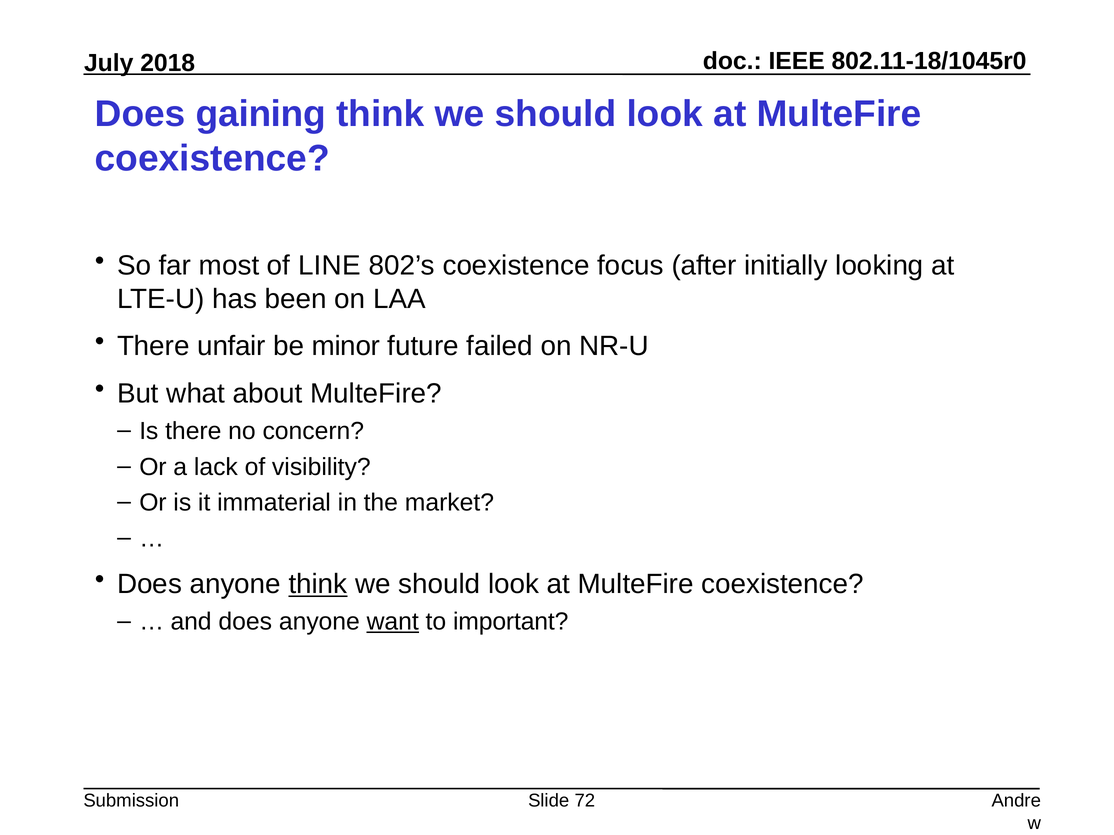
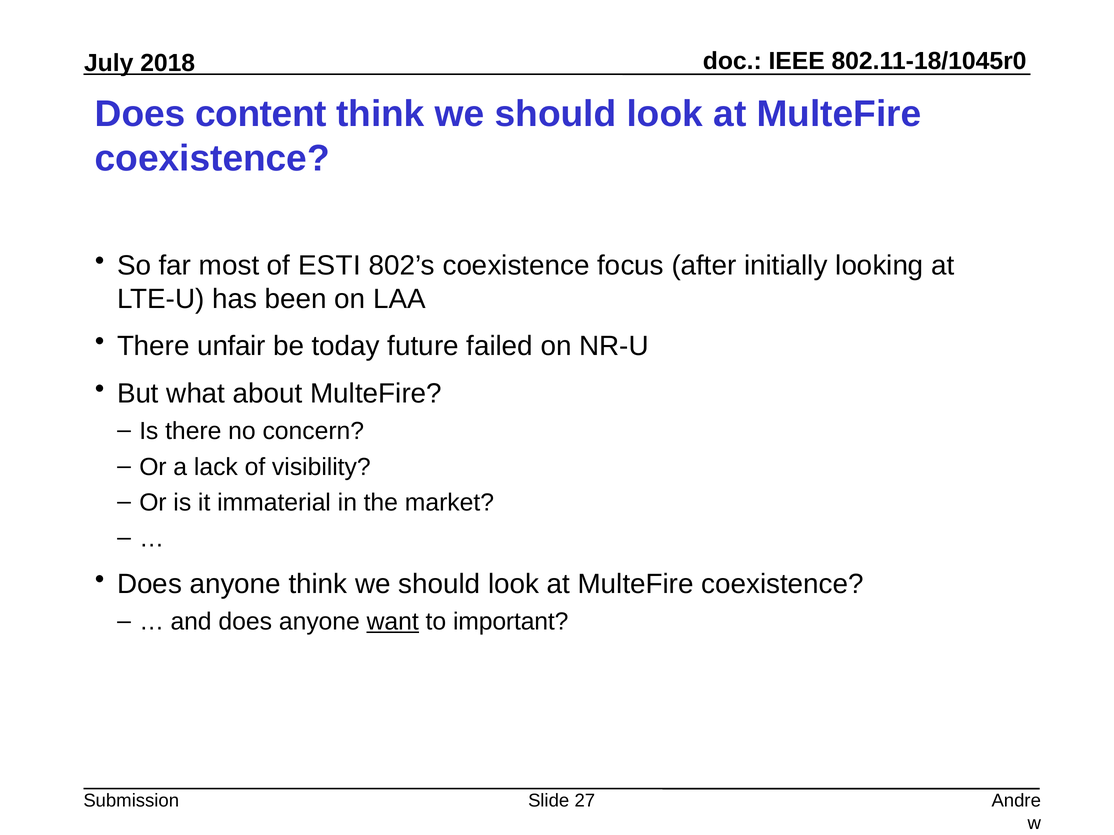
gaining: gaining -> content (261, 114)
LINE: LINE -> ESTI (329, 266)
minor: minor -> today (346, 346)
think underline: present -> none (318, 585)
72: 72 -> 27 (585, 801)
